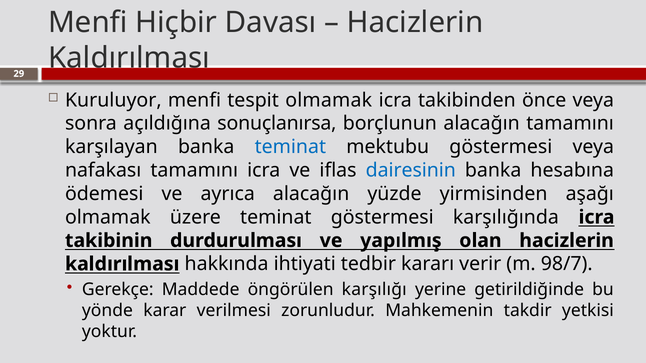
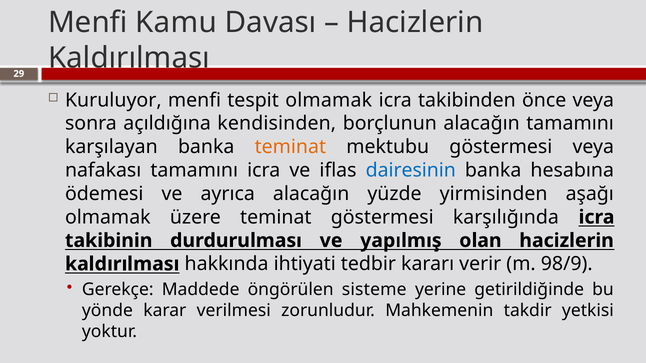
Hiçbir: Hiçbir -> Kamu (176, 23)
sonuçlanırsa: sonuçlanırsa -> kendisinden (277, 124)
teminat colour: blue -> orange (290, 147)
98/7: 98/7 -> 98/9 (567, 264)
karşılığı: karşılığı -> sisteme (374, 290)
